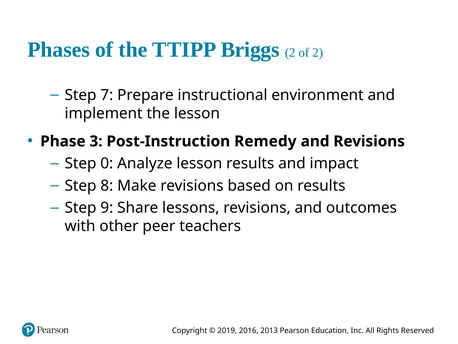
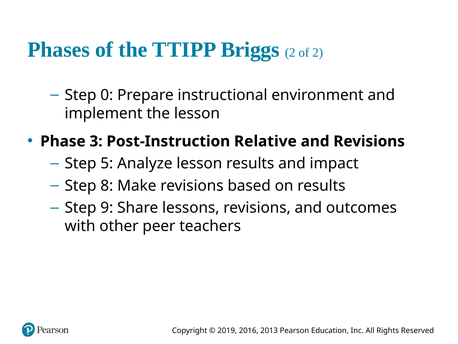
7: 7 -> 0 (107, 95)
Remedy: Remedy -> Relative (265, 141)
0: 0 -> 5 (107, 163)
